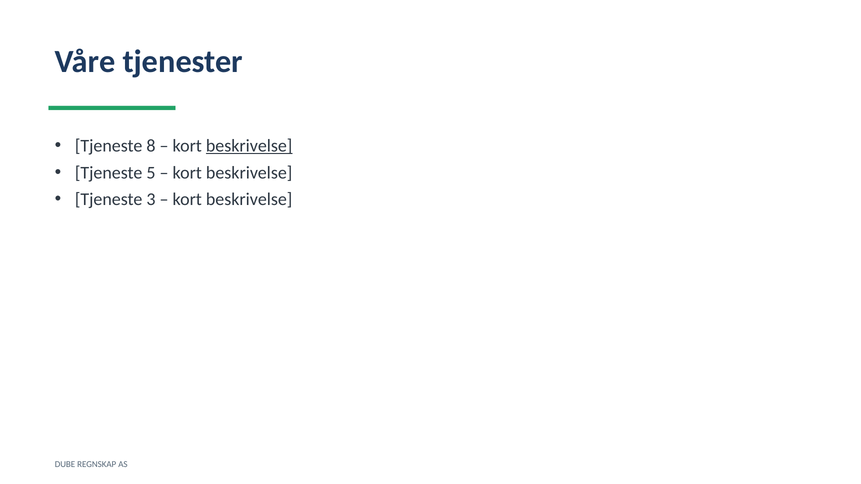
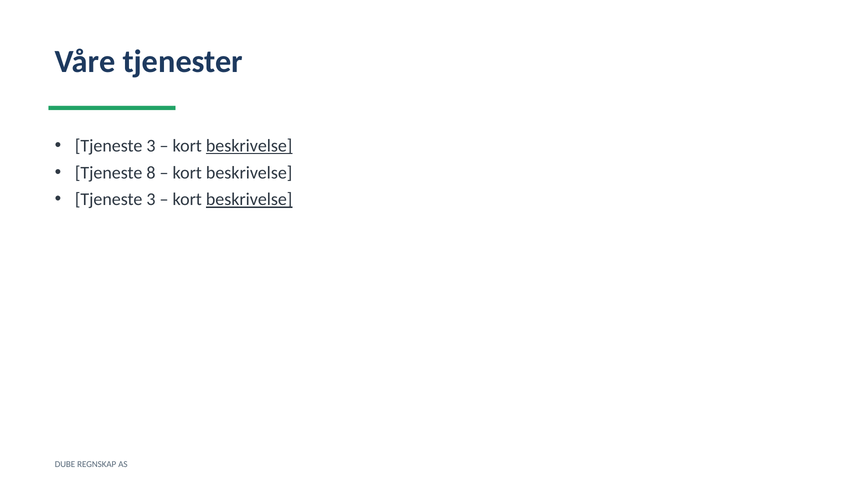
8: 8 -> 3 (151, 146)
5: 5 -> 8 (151, 173)
beskrivelse underline: none -> present (249, 200)
